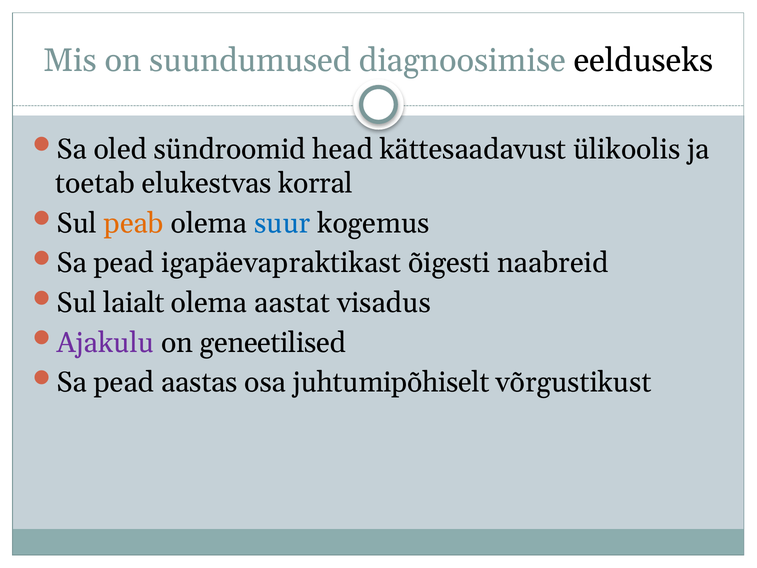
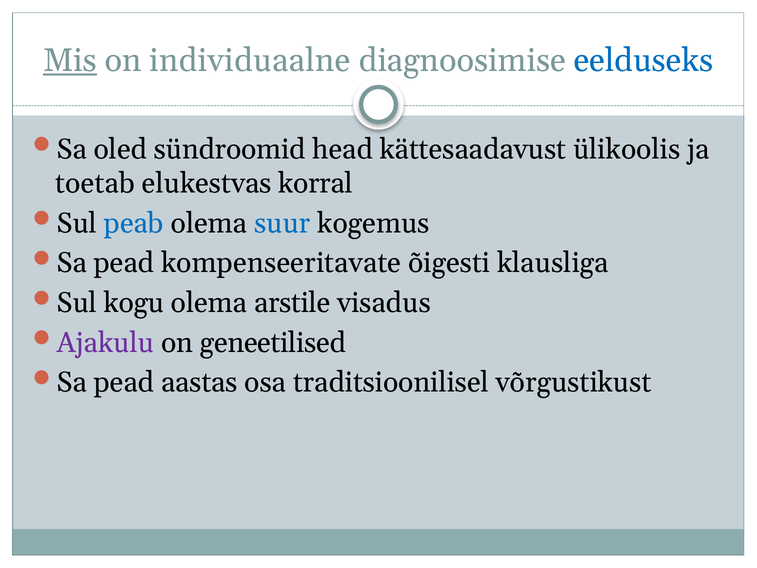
Mis underline: none -> present (70, 61)
suundumused: suundumused -> individuaalne (250, 61)
eelduseks colour: black -> blue (643, 61)
peab colour: orange -> blue (134, 223)
igapäevapraktikast: igapäevapraktikast -> kompenseeritavate (281, 263)
naabreid: naabreid -> klausliga (553, 263)
laialt: laialt -> kogu (134, 303)
aastat: aastat -> arstile (292, 303)
juhtumipõhiselt: juhtumipõhiselt -> traditsioonilisel (391, 382)
